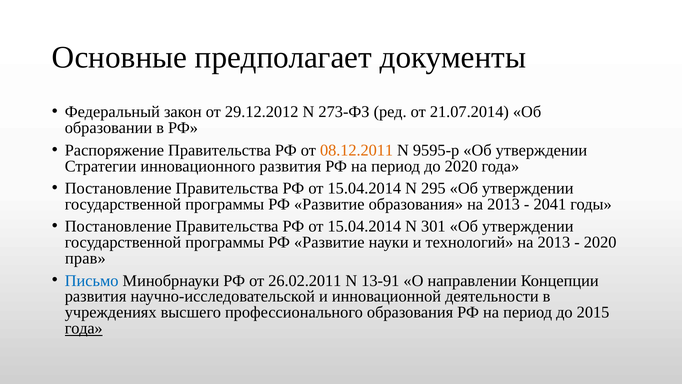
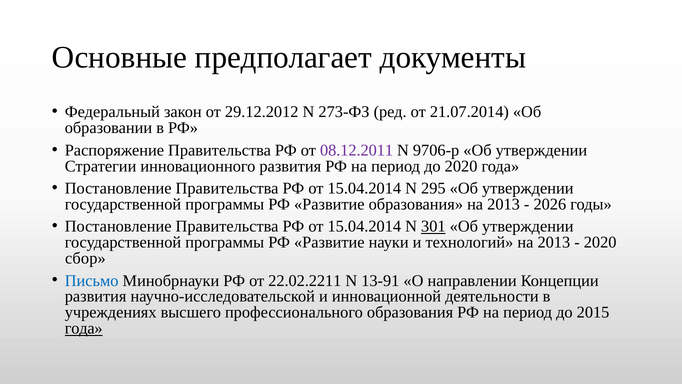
08.12.2011 colour: orange -> purple (357, 150)
9595-р: 9595-р -> 9706-р (436, 150)
2041: 2041 -> 2026 (550, 204)
301 underline: none -> present (433, 226)
прав: прав -> сбор (85, 258)
26.02.2011: 26.02.2011 -> 22.02.2211 (305, 280)
